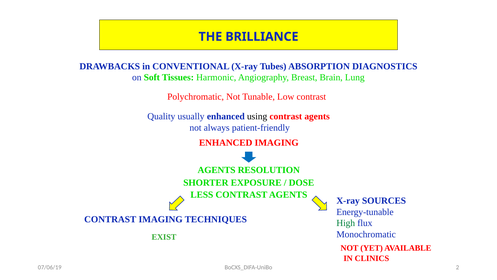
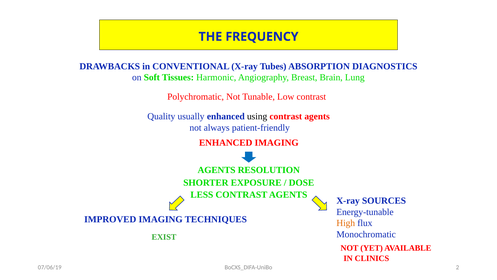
BRILLIANCE: BRILLIANCE -> FREQUENCY (262, 37)
CONTRAST: CONTRAST -> IMPROVED (110, 219)
High colour: green -> orange (346, 223)
